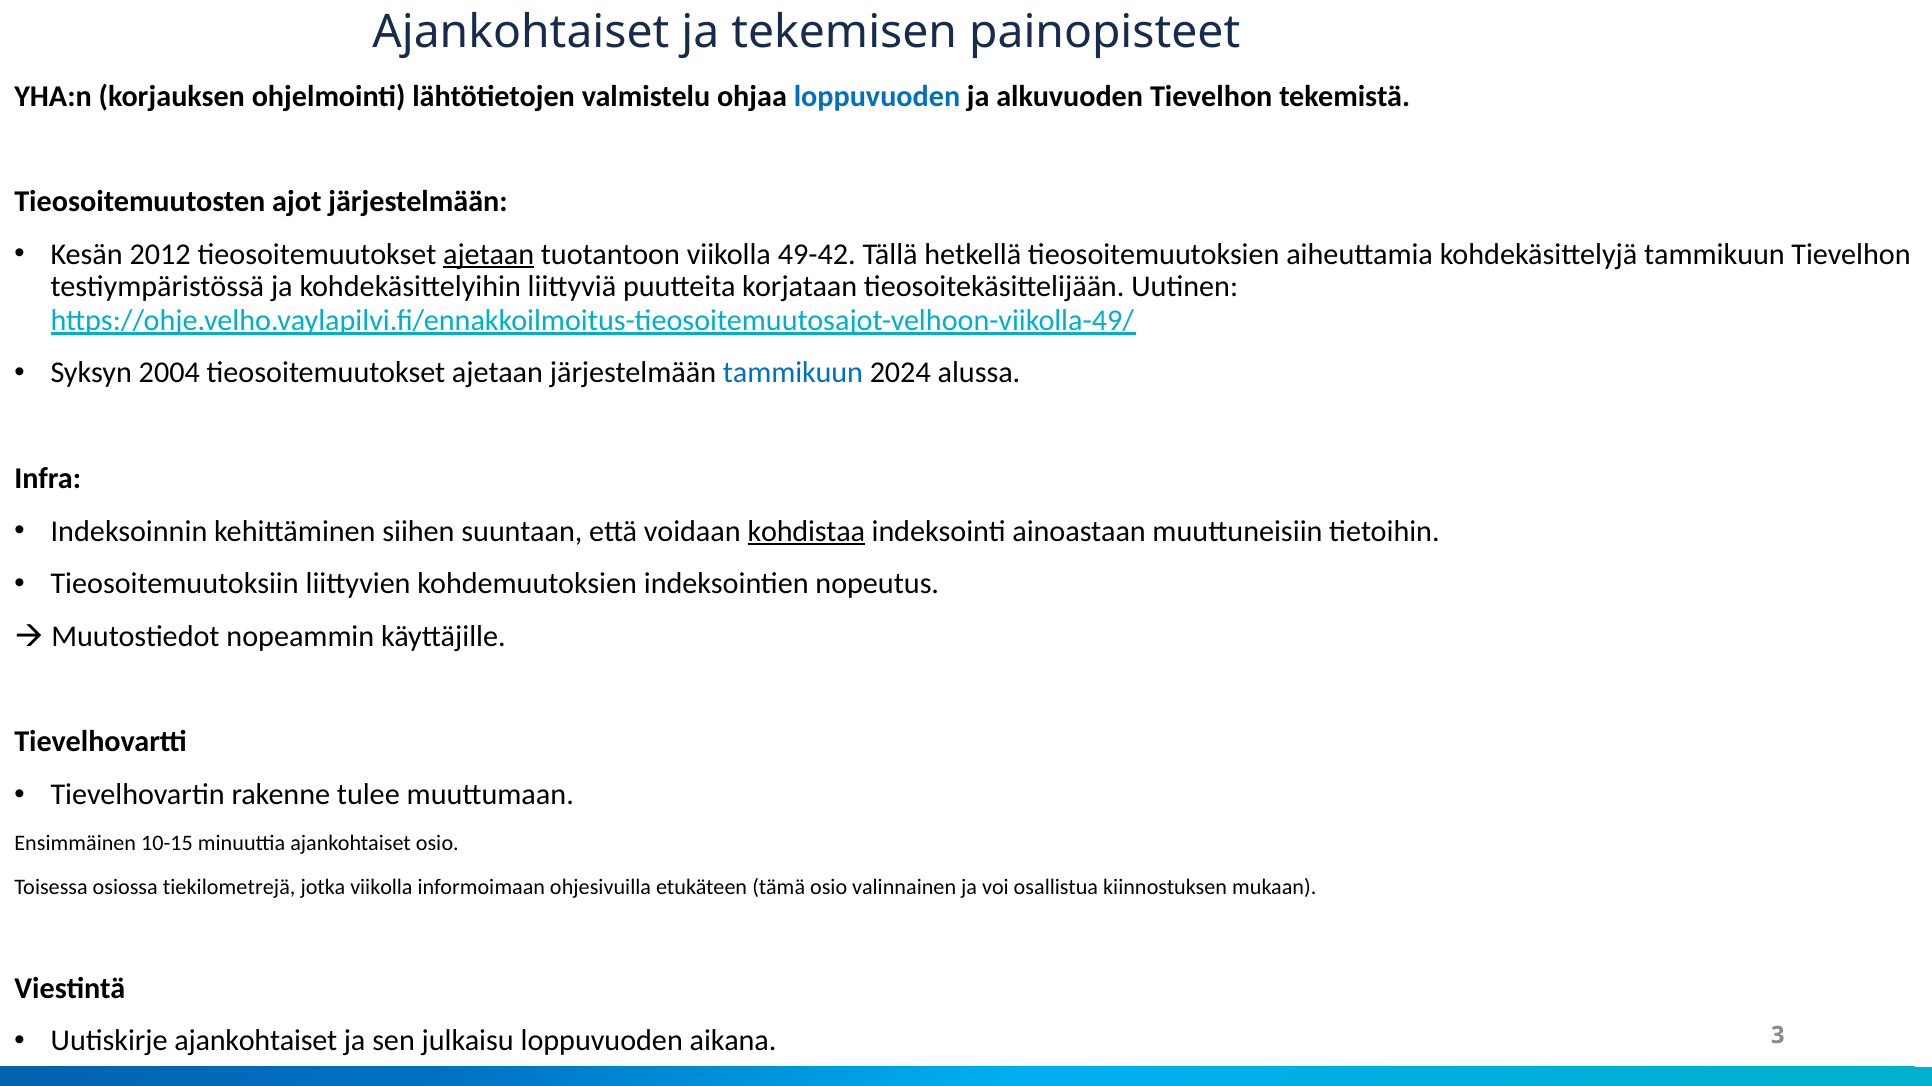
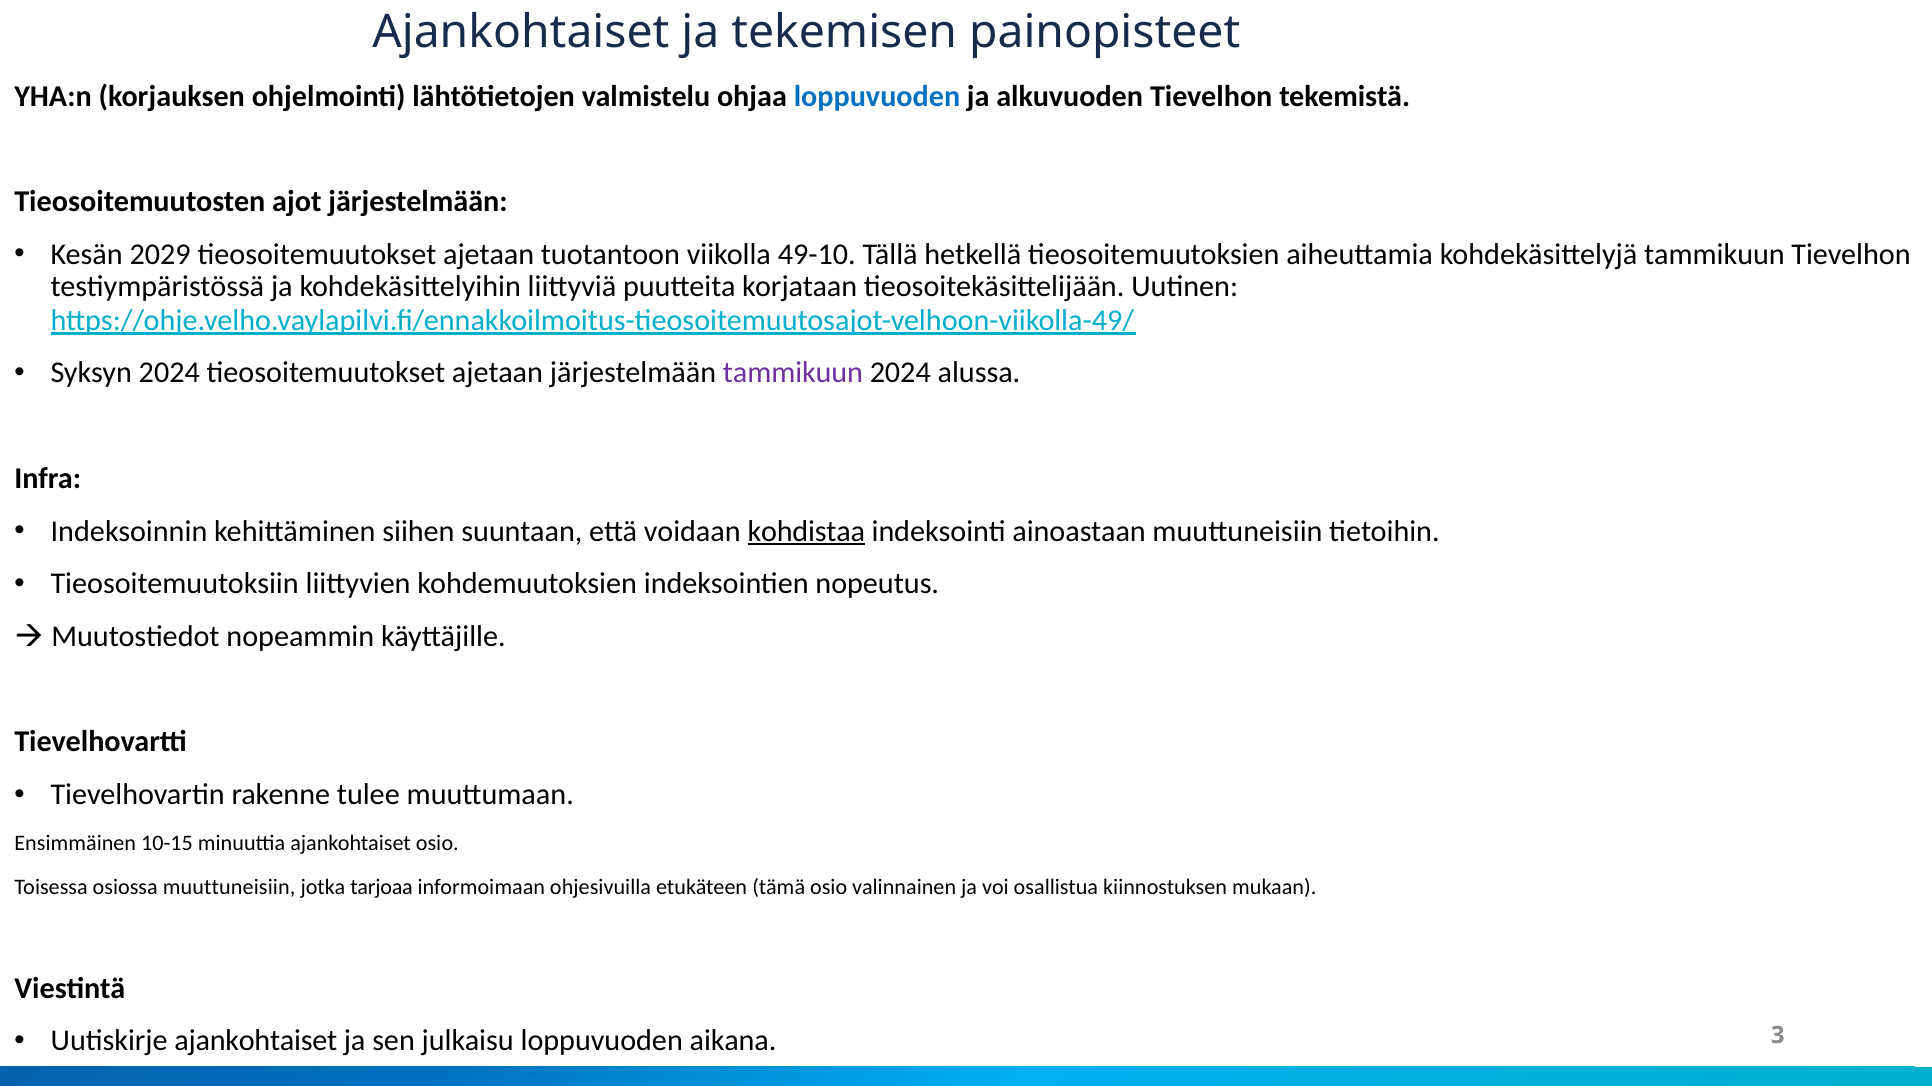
2012: 2012 -> 2029 (160, 255)
ajetaan underline: present -> none (489, 255)
49-42: 49-42 -> 49-10 (817, 255)
Syksyn 2004: 2004 -> 2024 (169, 373)
tammikuun colour: blue -> purple (793, 373)
osiossa tiekilometrejä: tiekilometrejä -> muuttuneisiin (229, 888)
jotka viikolla: viikolla -> tarjoaa (382, 888)
